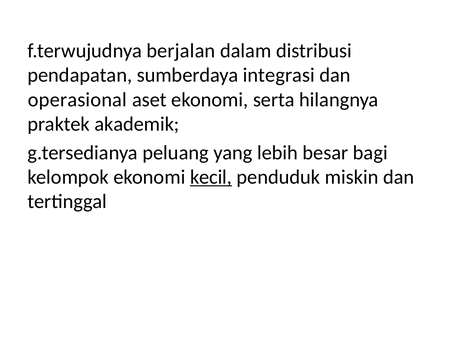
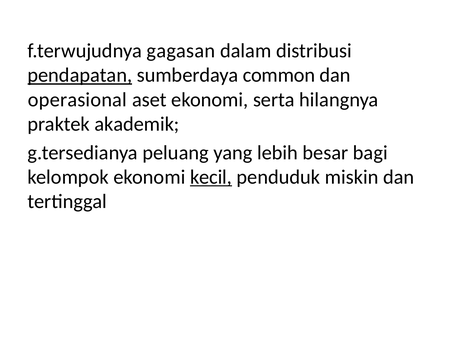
berjalan: berjalan -> gagasan (181, 51)
pendapatan underline: none -> present (80, 75)
integrasi: integrasi -> common (279, 75)
